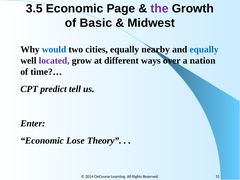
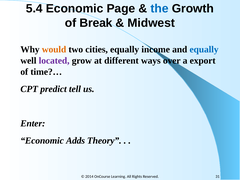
3.5: 3.5 -> 5.4 (34, 9)
the colour: purple -> blue (160, 9)
Basic: Basic -> Break (96, 23)
would colour: blue -> orange (54, 49)
nearby: nearby -> income (156, 49)
nation: nation -> export (203, 61)
Lose: Lose -> Adds (76, 141)
